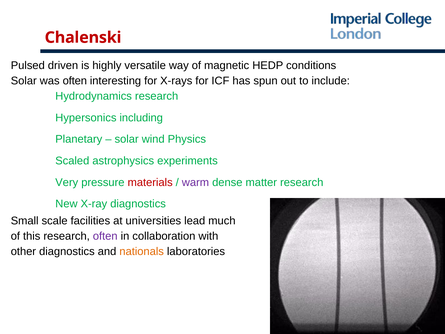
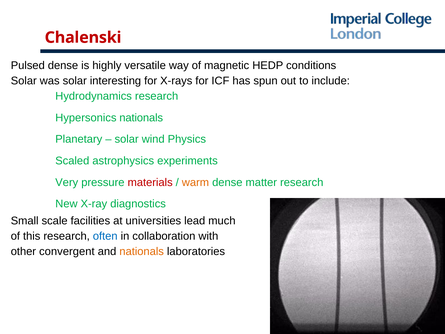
Pulsed driven: driven -> dense (63, 65)
was often: often -> solar (75, 81)
Hypersonics including: including -> nationals (141, 118)
warm colour: purple -> orange (195, 182)
often colour: purple -> blue (105, 236)
other diagnostics: diagnostics -> convergent (67, 251)
